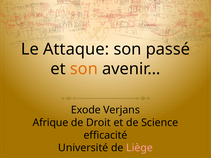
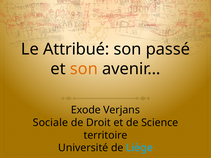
Attaque: Attaque -> Attribué (76, 49)
Afrique: Afrique -> Sociale (50, 123)
efficacité: efficacité -> territoire (106, 135)
Liège colour: pink -> light blue (139, 148)
